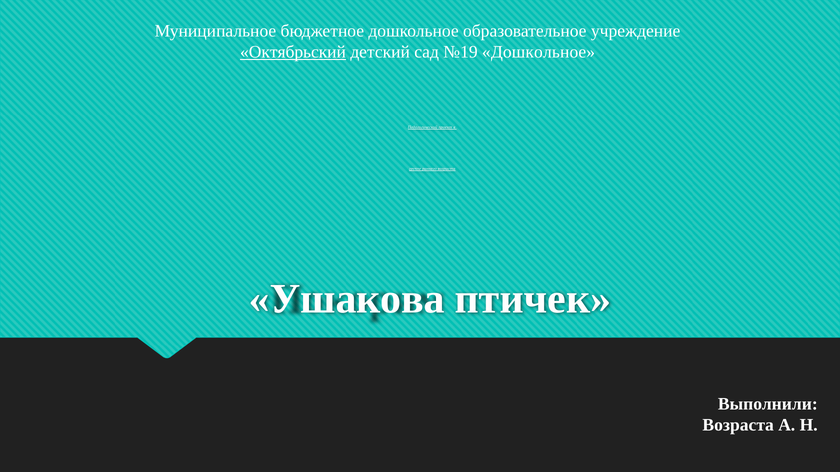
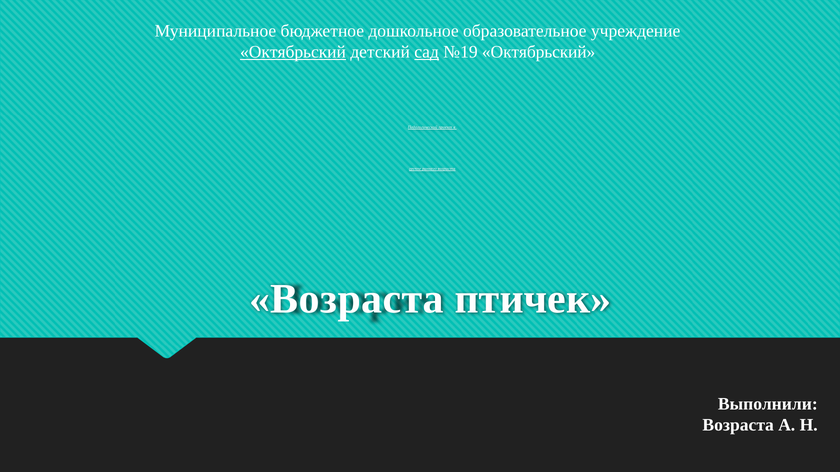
сад underline: none -> present (427, 52)
№19 Дошкольное: Дошкольное -> Октябрьский (539, 52)
Ушакова: Ушакова -> Возраста (346, 299)
